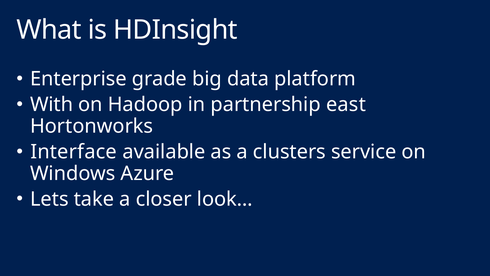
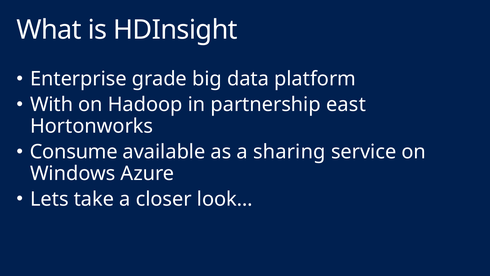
Interface: Interface -> Consume (74, 152)
clusters: clusters -> sharing (289, 152)
